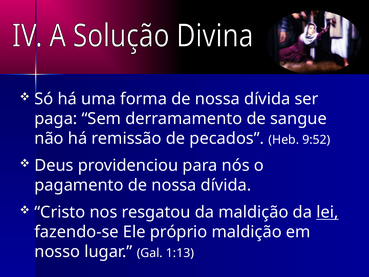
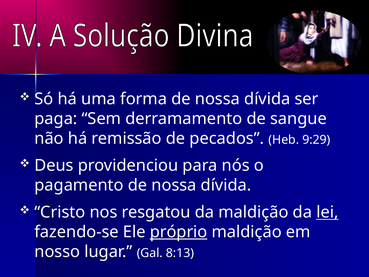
9:52: 9:52 -> 9:29 (316, 140)
próprio underline: none -> present (179, 232)
1:13: 1:13 -> 8:13 (180, 253)
